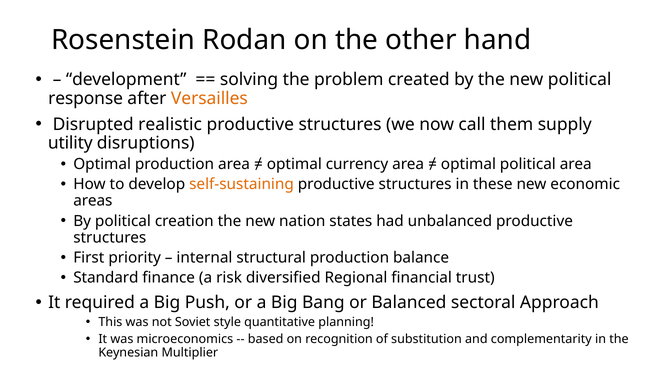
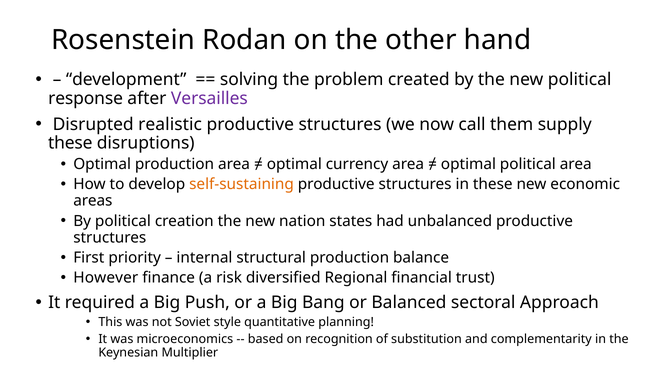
Versailles colour: orange -> purple (209, 98)
utility: utility -> these (70, 143)
Standard: Standard -> However (106, 278)
